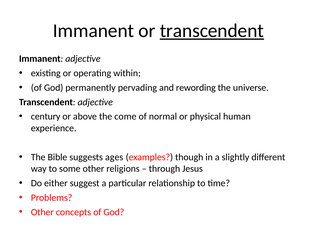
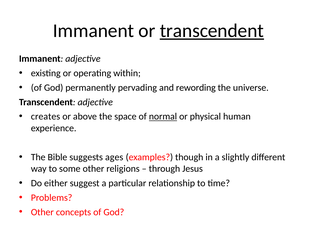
century: century -> creates (46, 116)
come: come -> space (125, 116)
normal underline: none -> present (163, 116)
